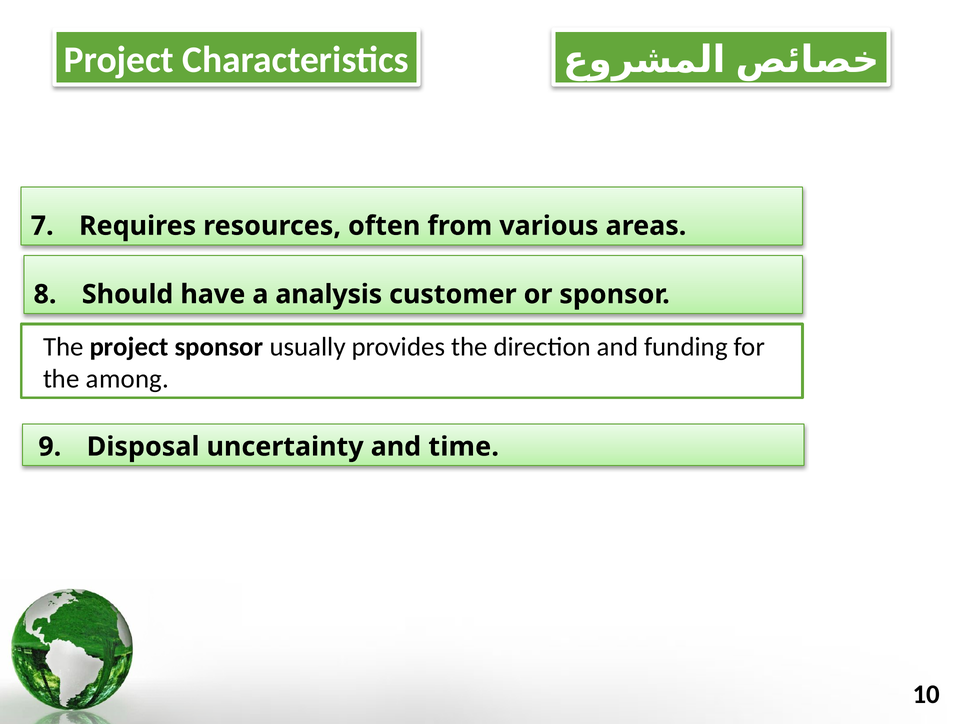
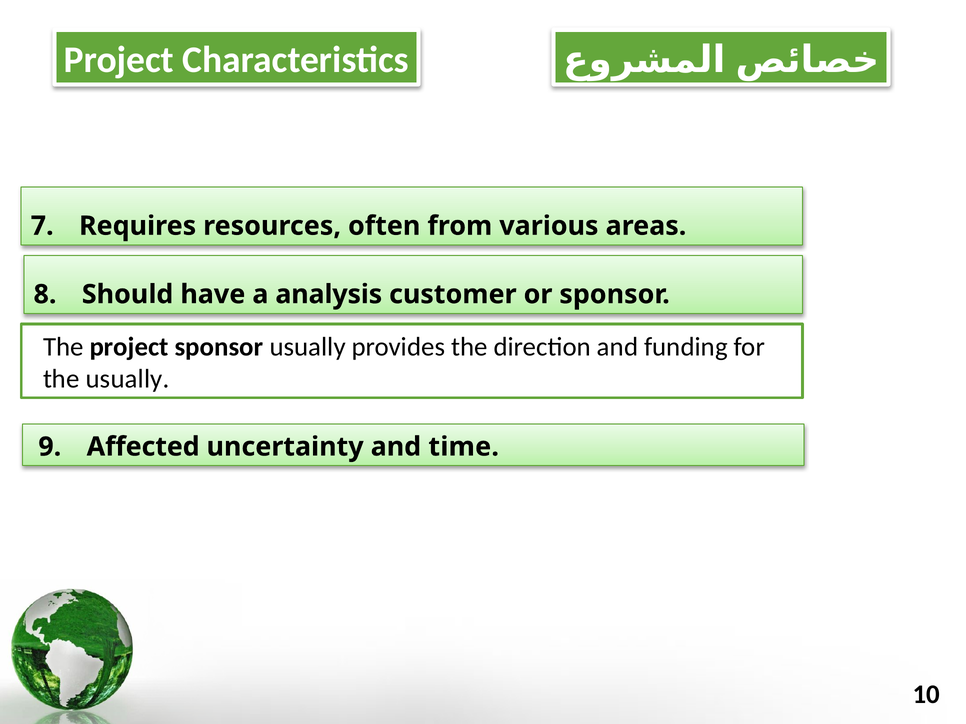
the among: among -> usually (128, 379)
Disposal: Disposal -> Affected (143, 447)
